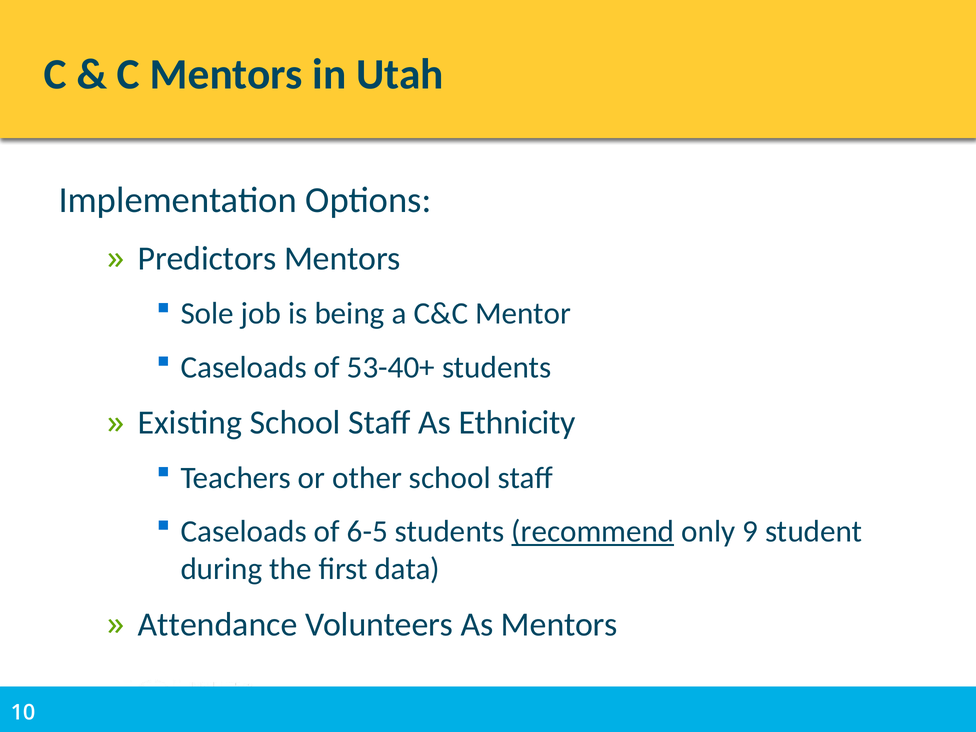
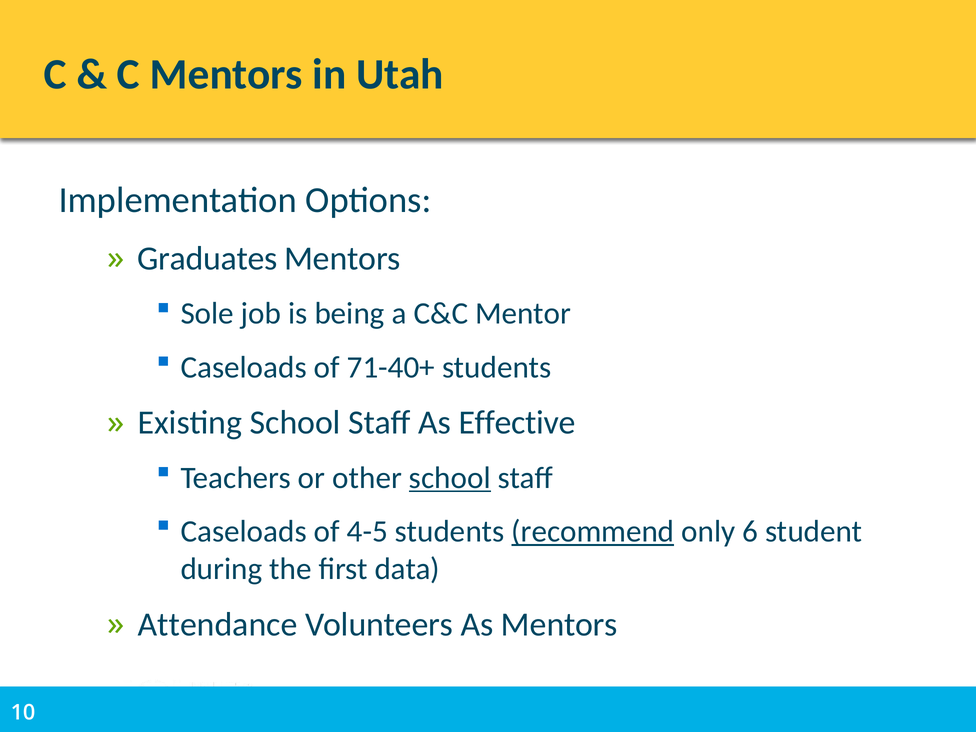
Predictors: Predictors -> Graduates (207, 259)
53-40+: 53-40+ -> 71-40+ (391, 367)
Ethnicity: Ethnicity -> Effective (517, 423)
school underline: none -> present (450, 478)
6-5: 6-5 -> 4-5 (367, 532)
9: 9 -> 6 (750, 532)
